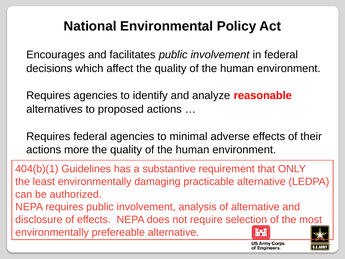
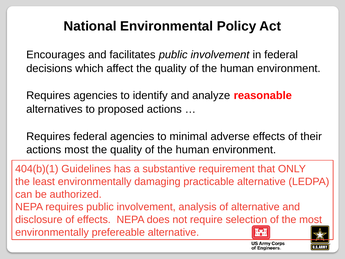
actions more: more -> most (76, 150)
